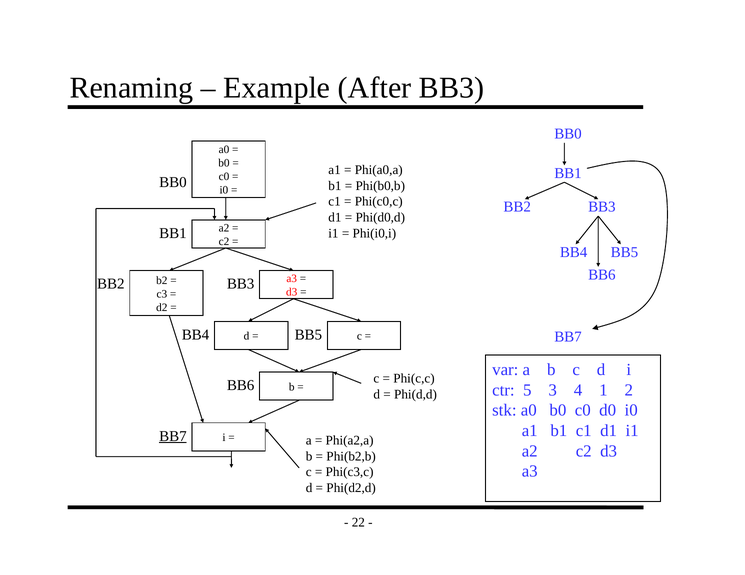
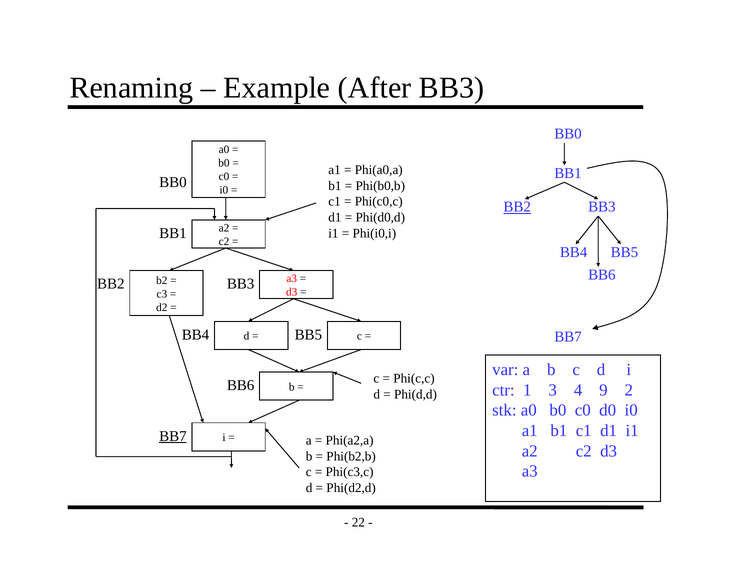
BB2 underline: none -> present (517, 207)
5: 5 -> 1 (527, 391)
1: 1 -> 9 (603, 391)
